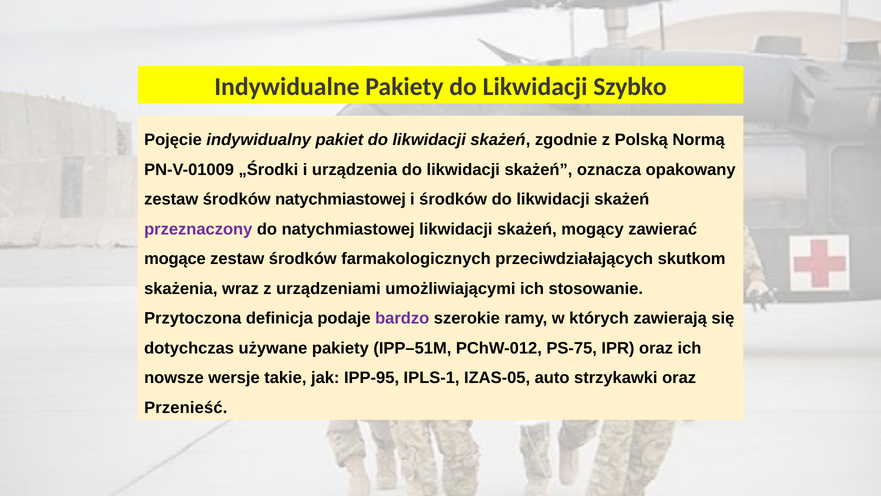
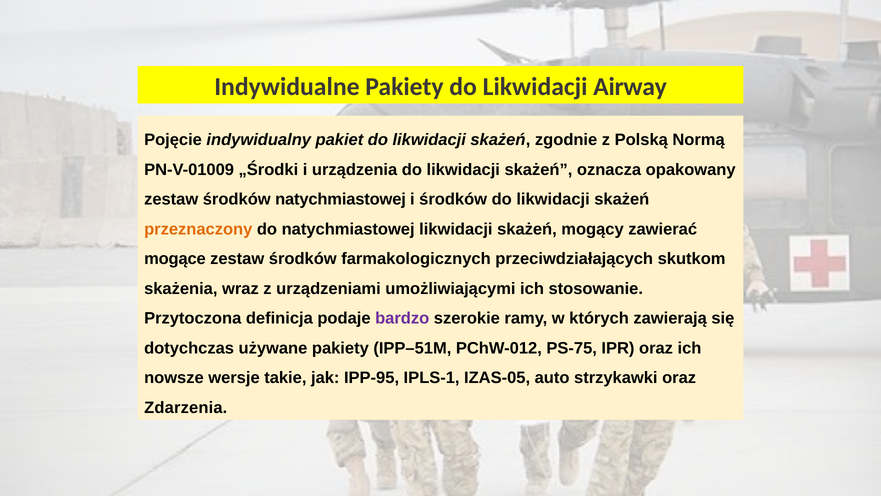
Szybko: Szybko -> Airway (630, 86)
przeznaczony colour: purple -> orange (198, 229)
Przenieść: Przenieść -> Zdarzenia (186, 407)
